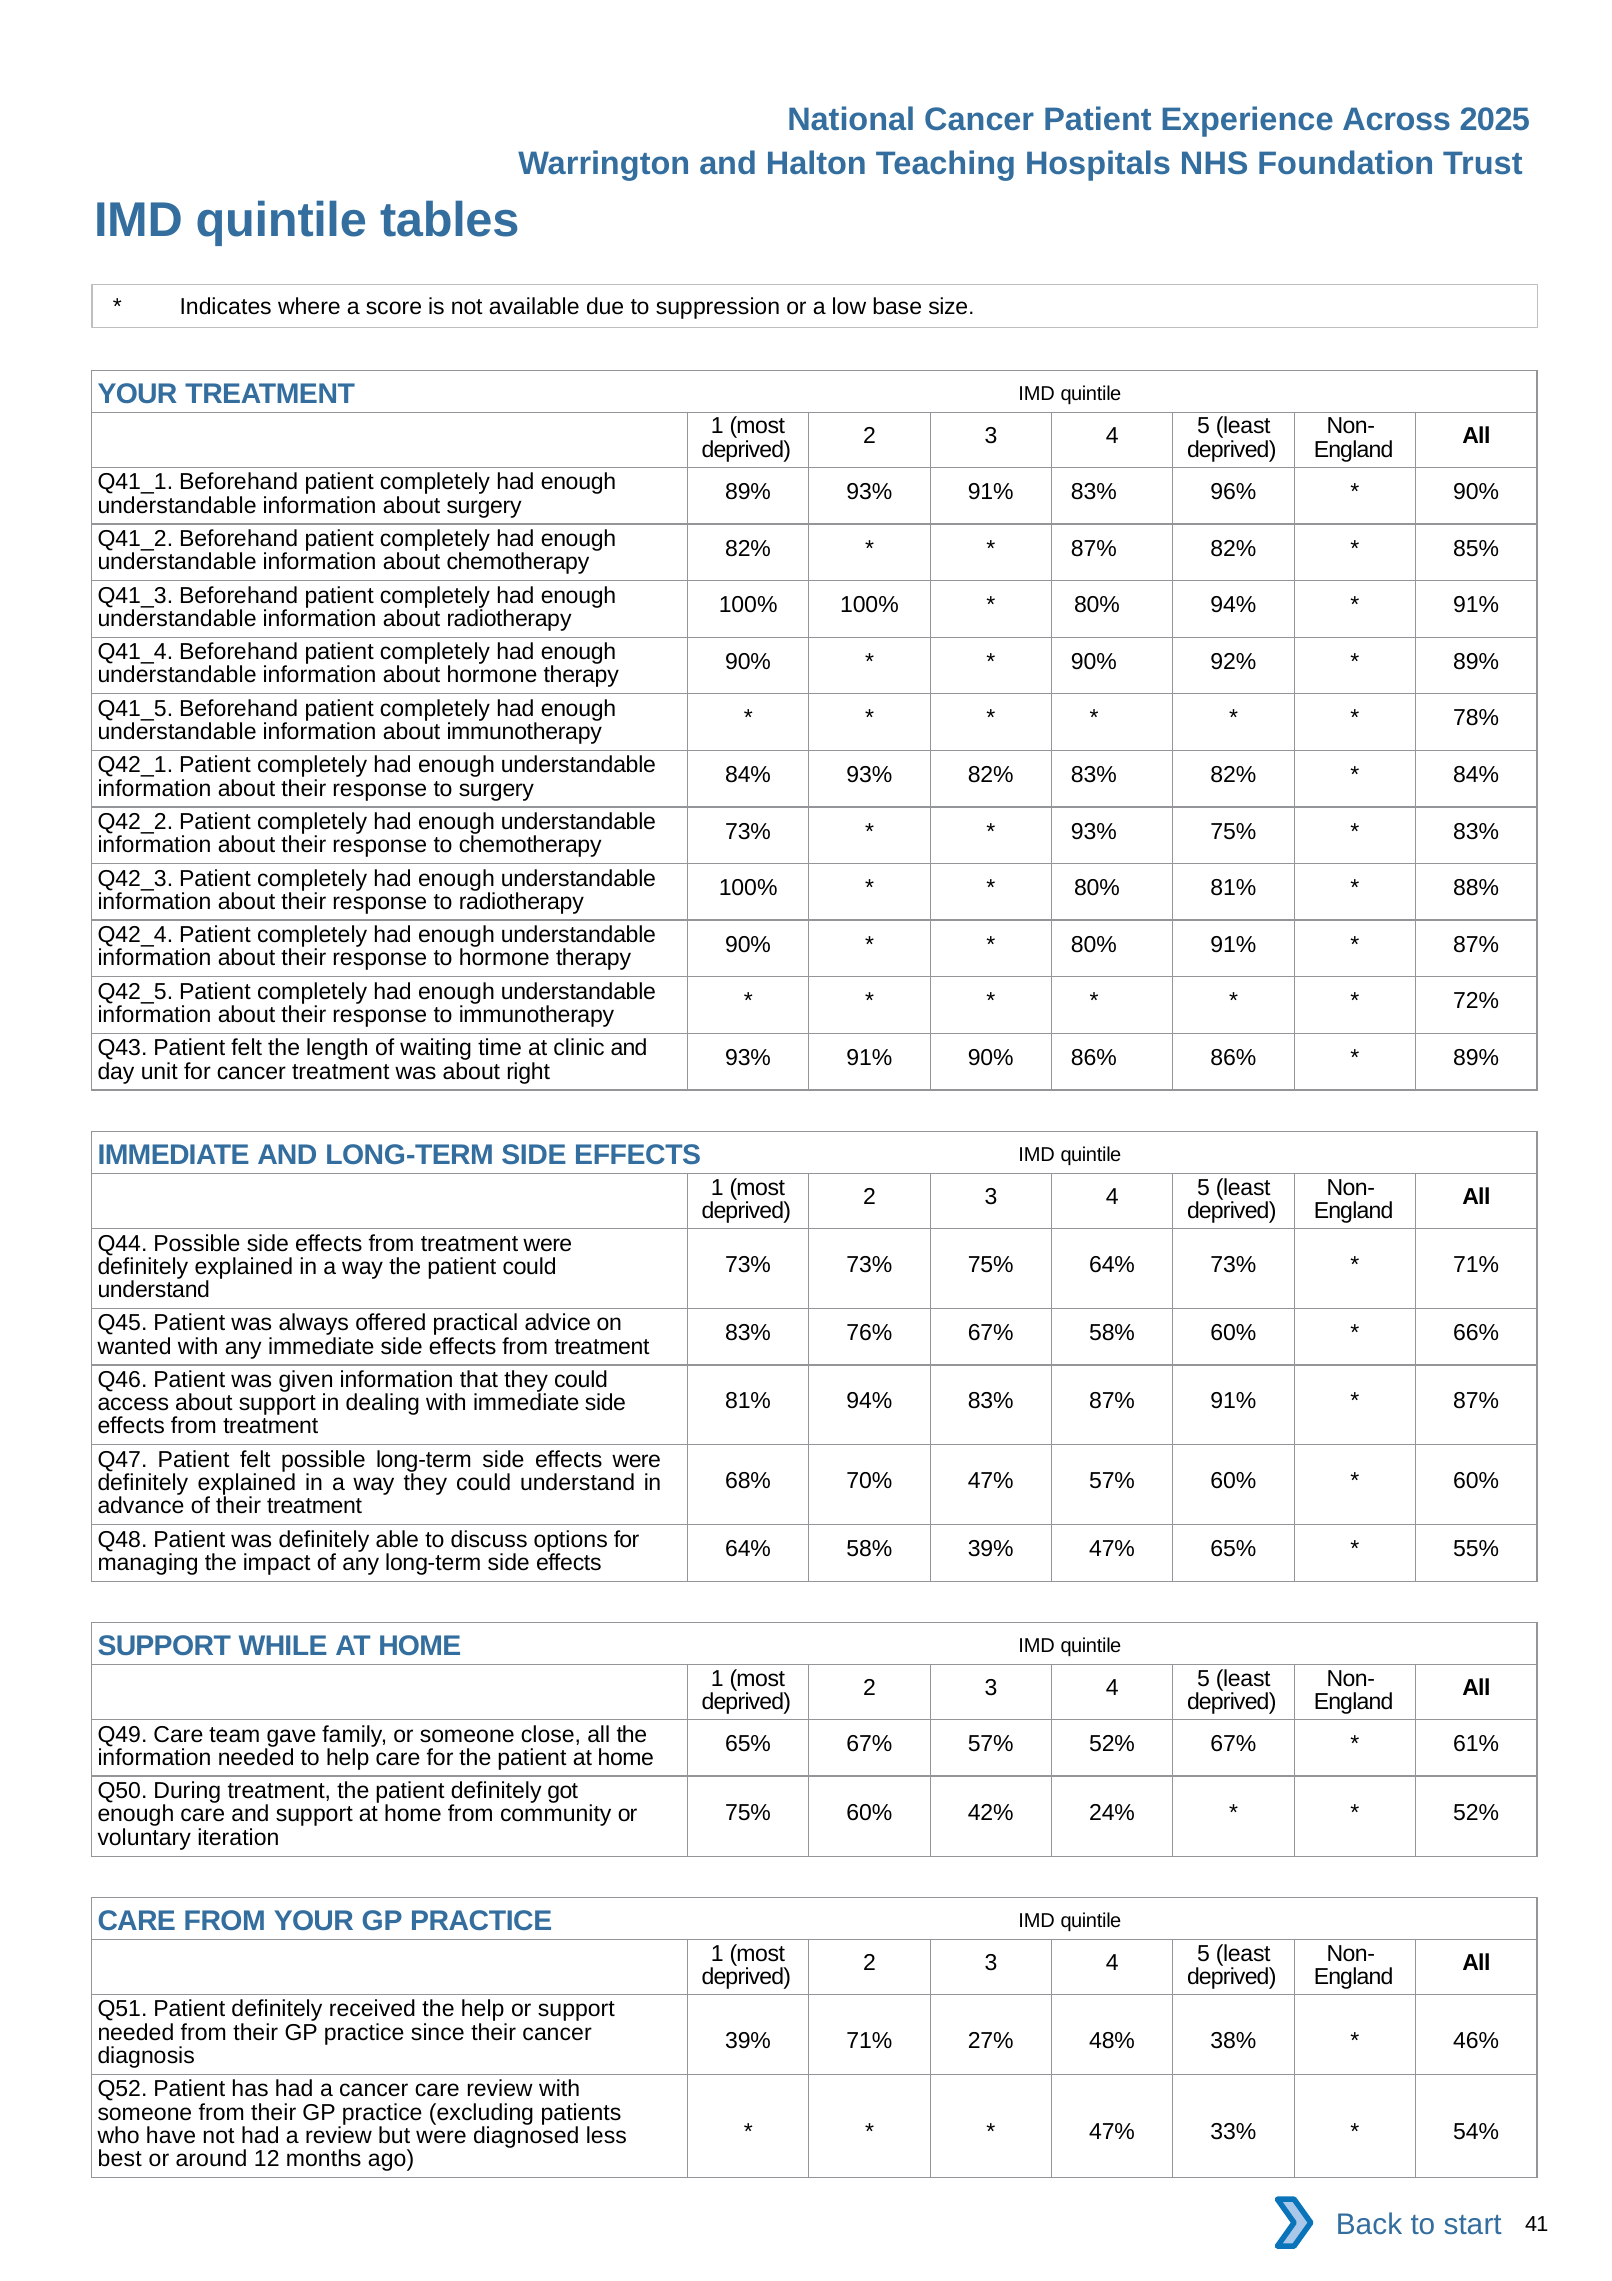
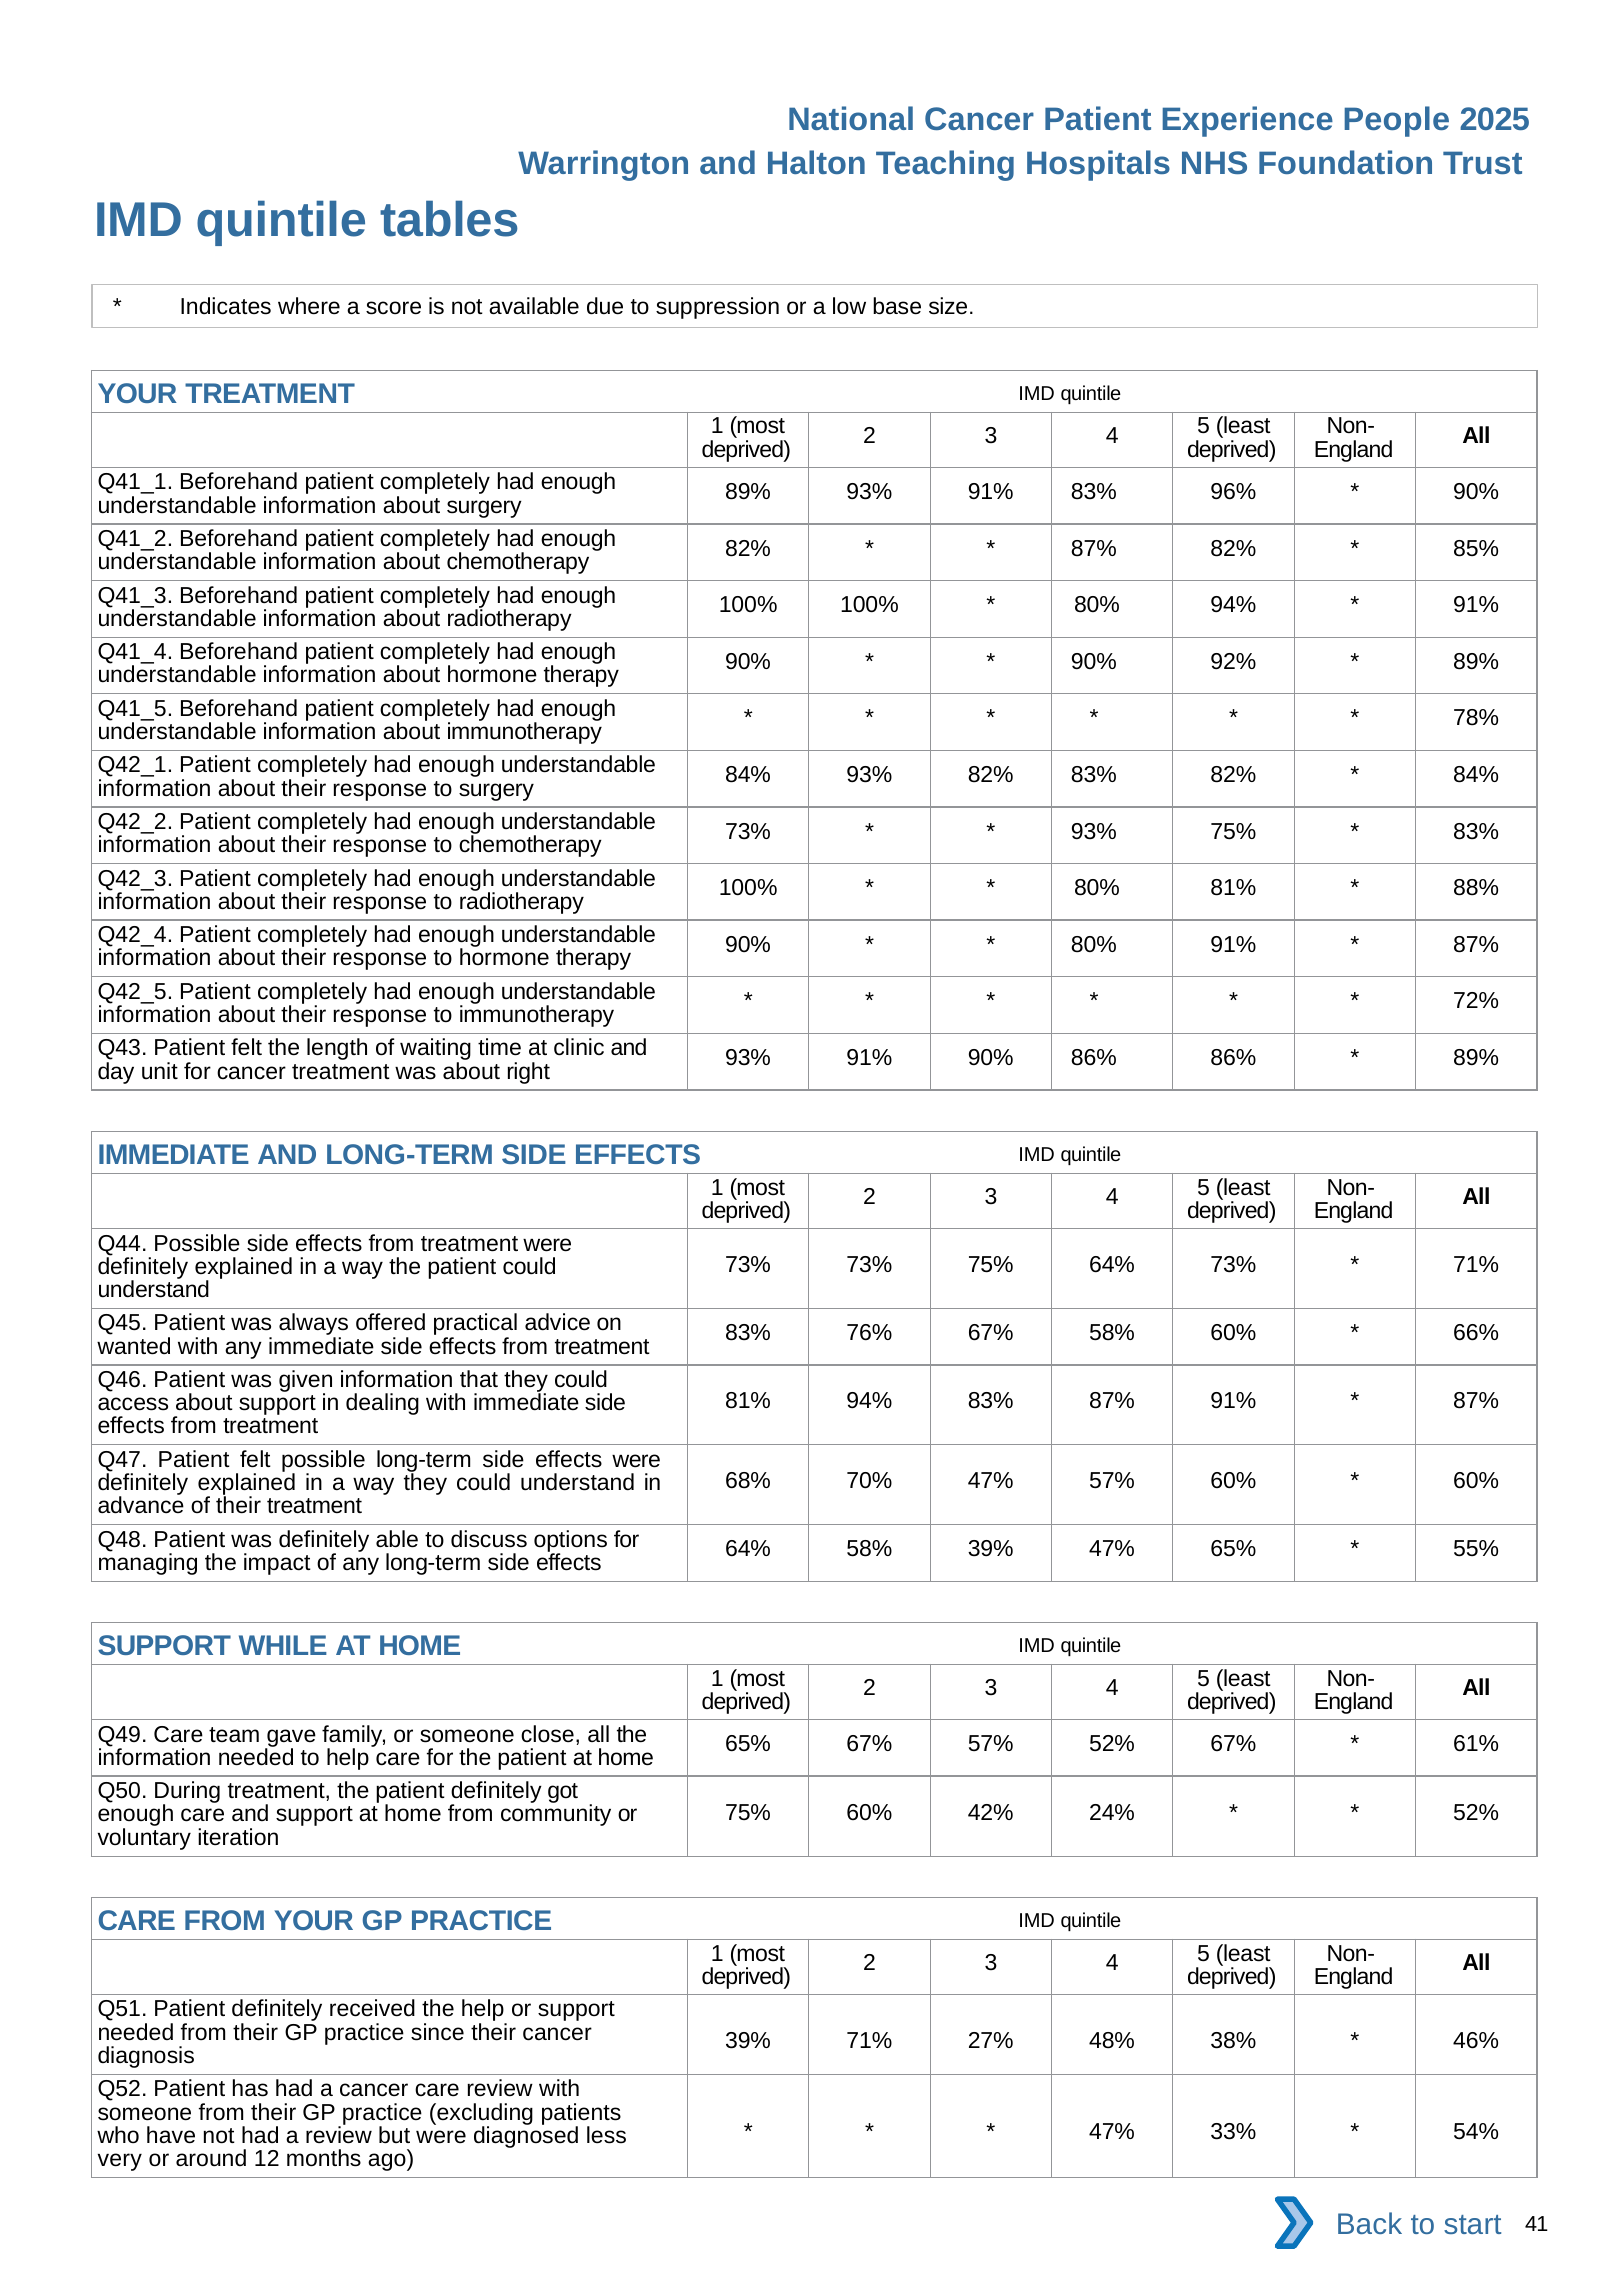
Across: Across -> People (1396, 120)
best: best -> very (120, 2159)
